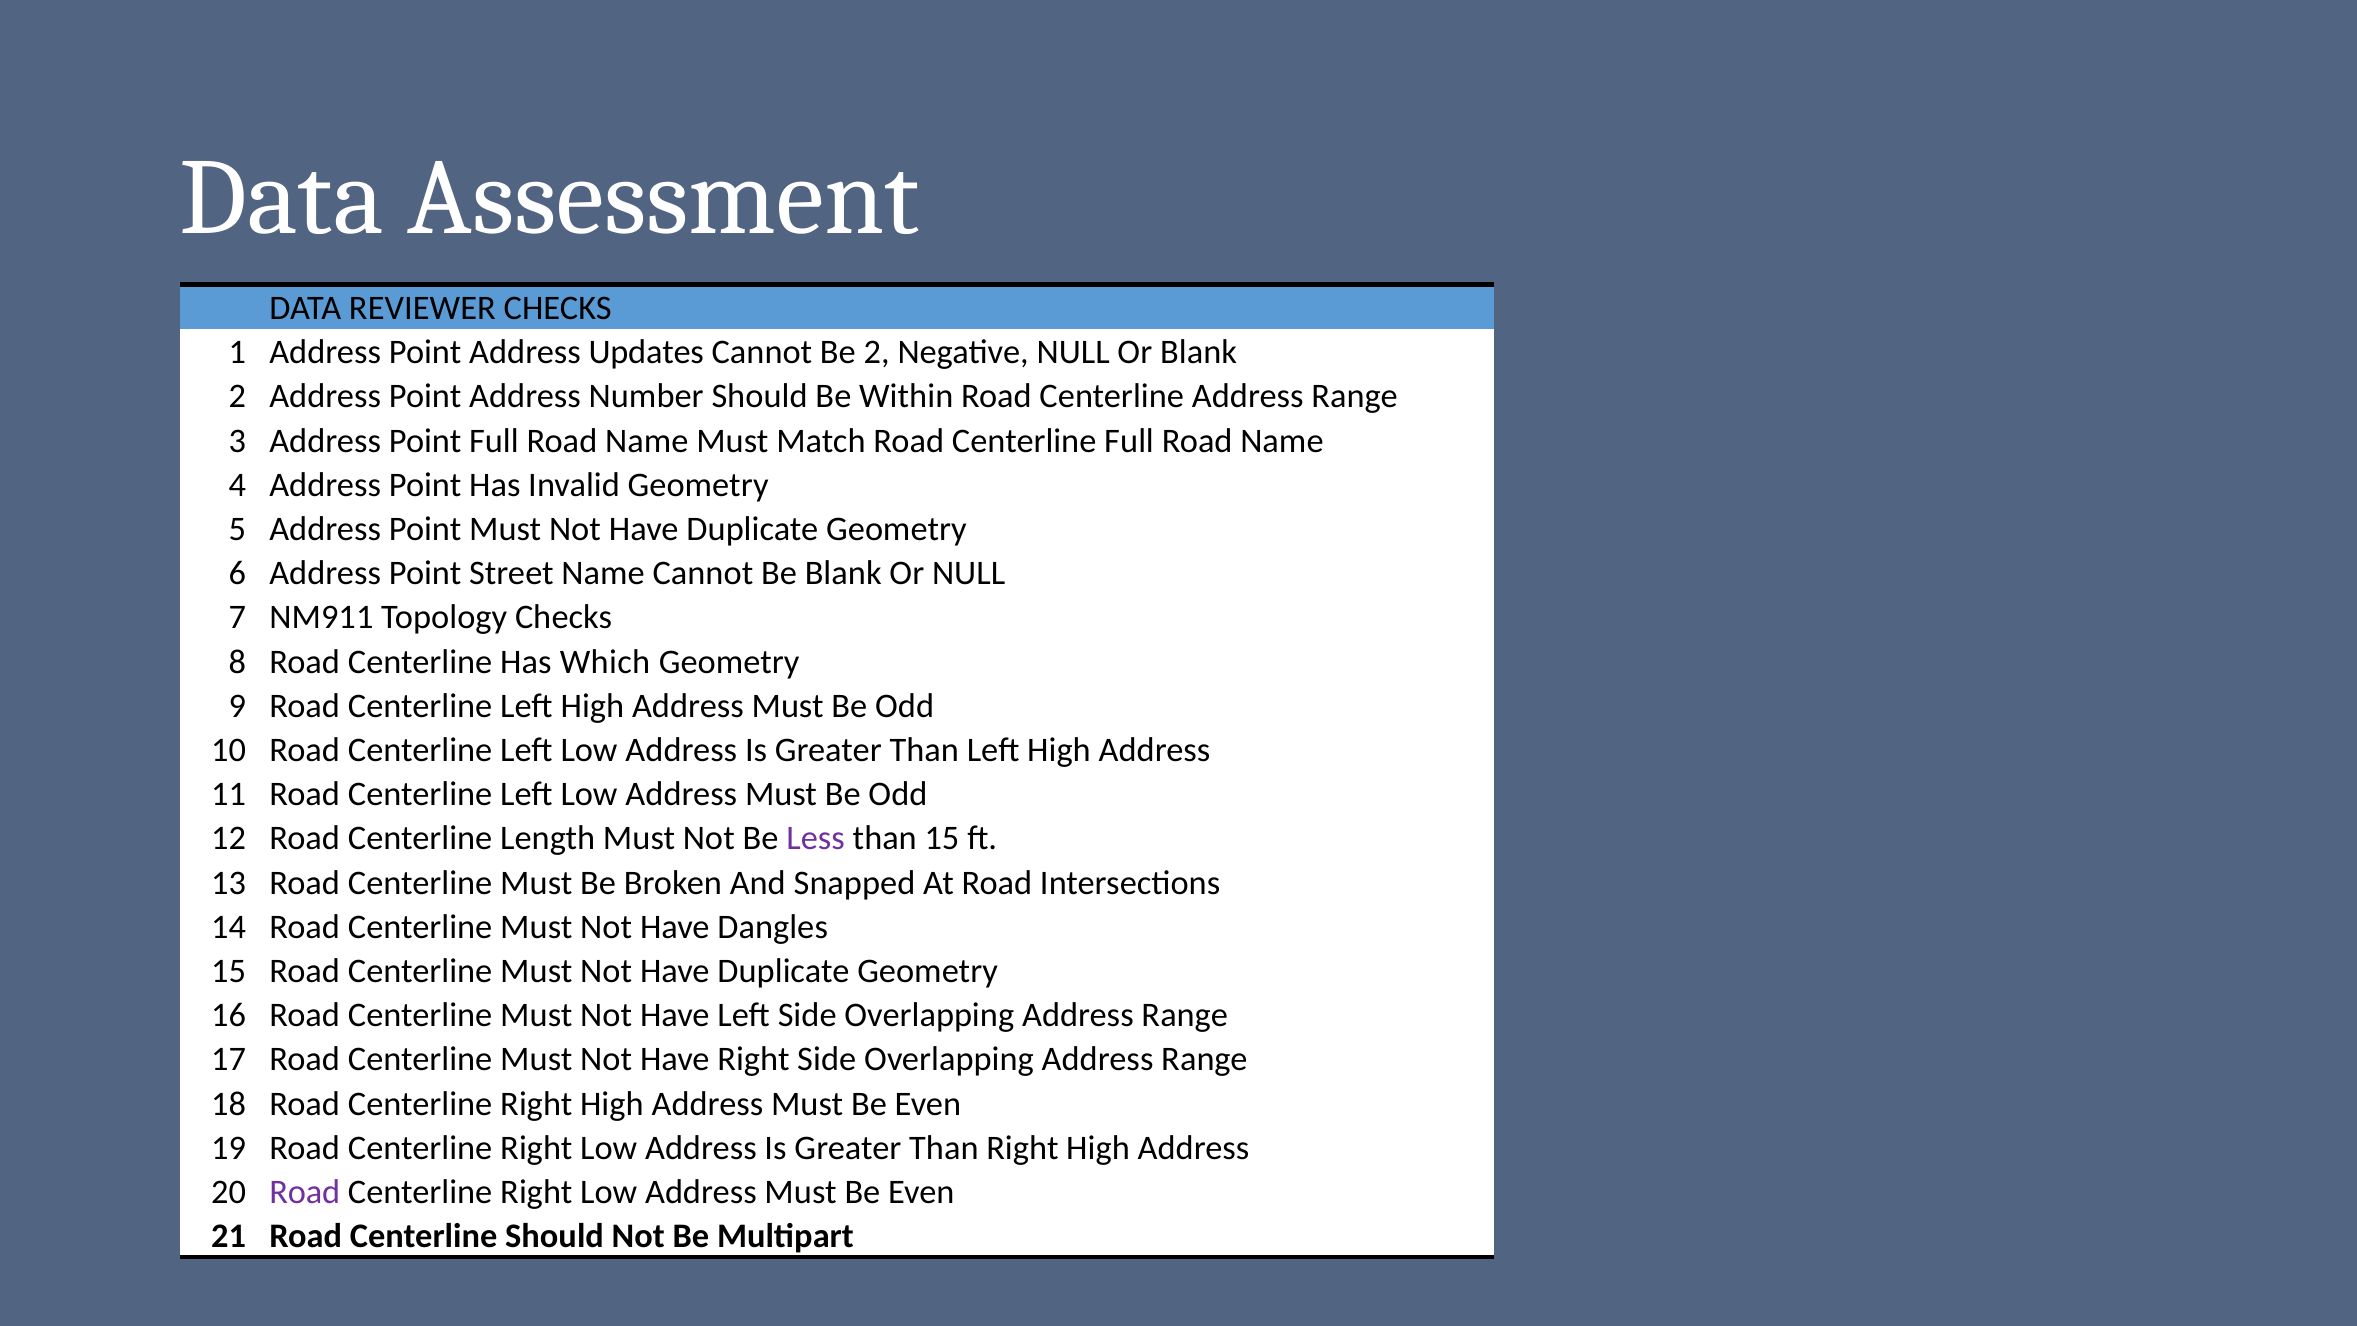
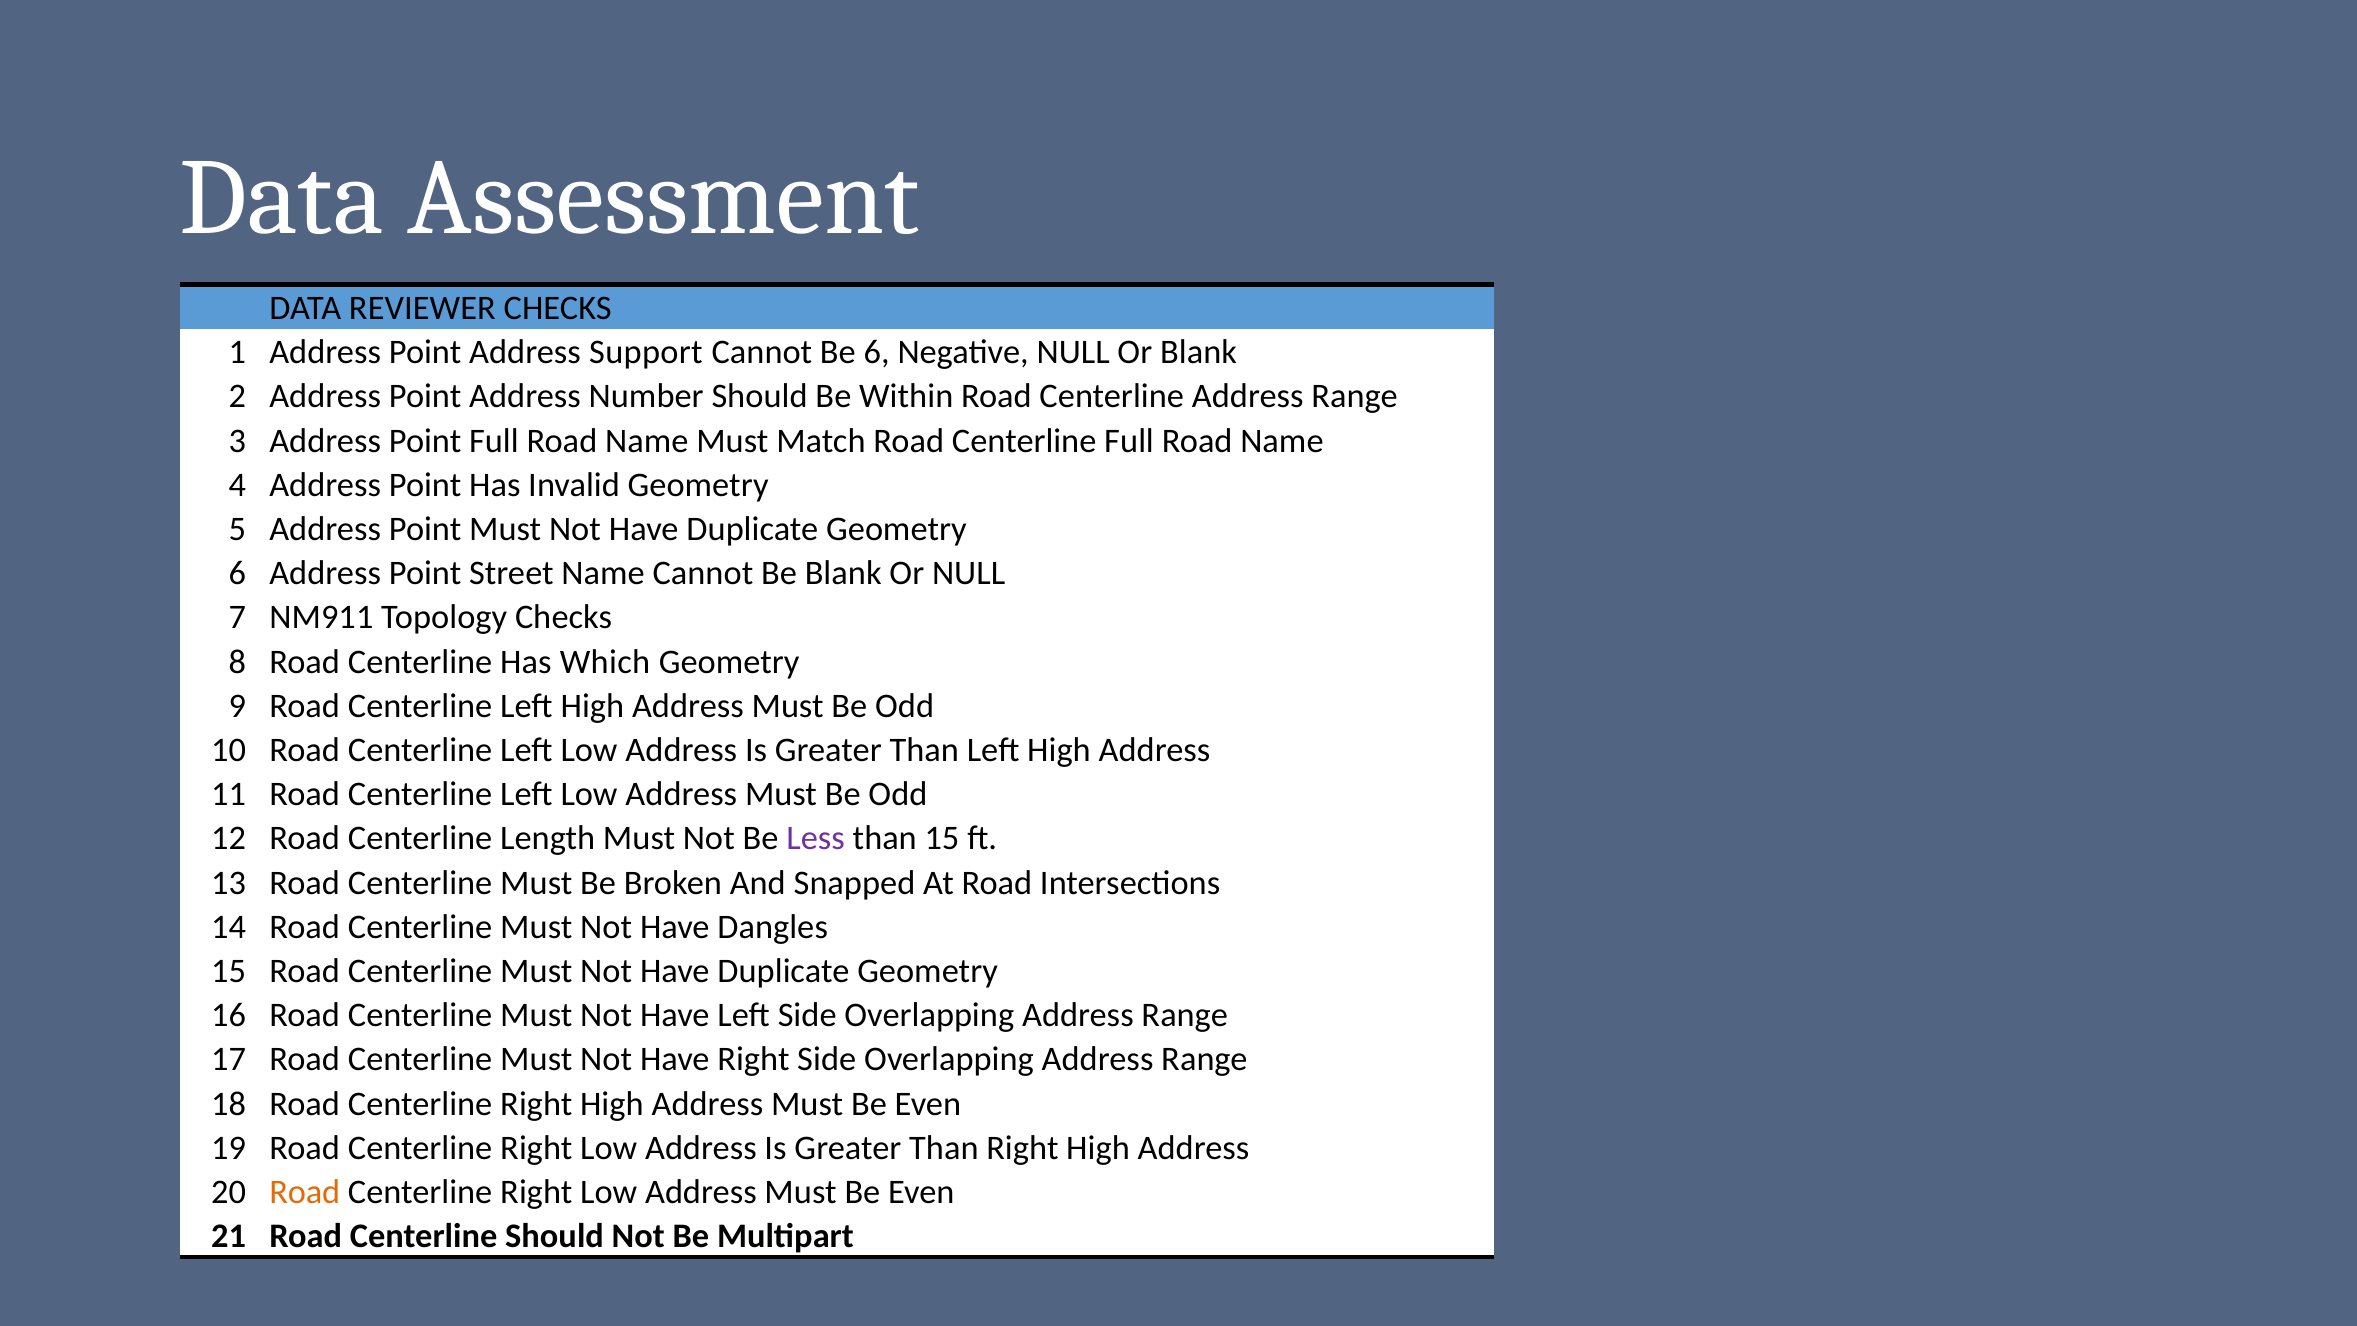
Updates: Updates -> Support (646, 352)
Be 2: 2 -> 6 (877, 352)
Road colour: purple -> orange (305, 1192)
